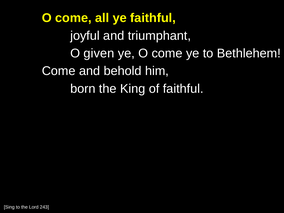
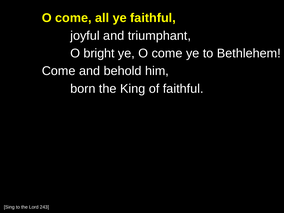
given: given -> bright (99, 53)
